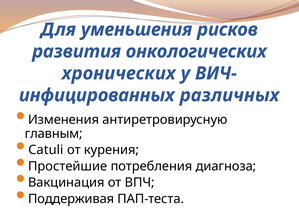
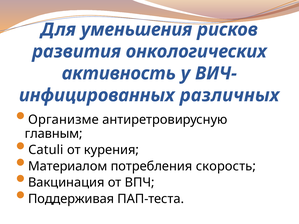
хронических: хронических -> активность (119, 73)
Изменения: Изменения -> Организме (63, 120)
Простейшие: Простейшие -> Материалом (68, 166)
диагноза: диагноза -> скорость (226, 166)
